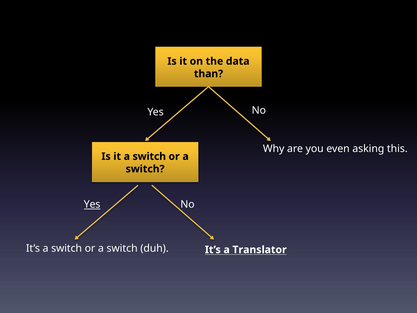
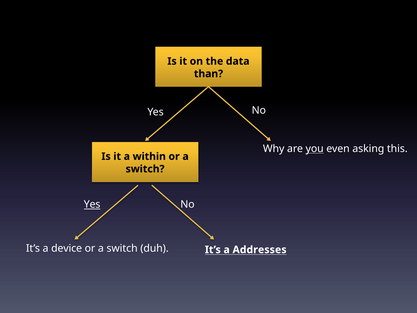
you underline: none -> present (315, 149)
it a switch: switch -> within (149, 156)
It’s a switch: switch -> device (67, 248)
Translator: Translator -> Addresses (260, 250)
